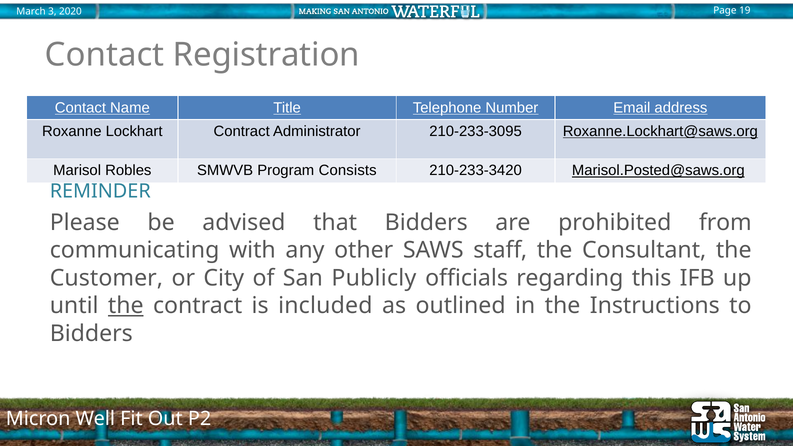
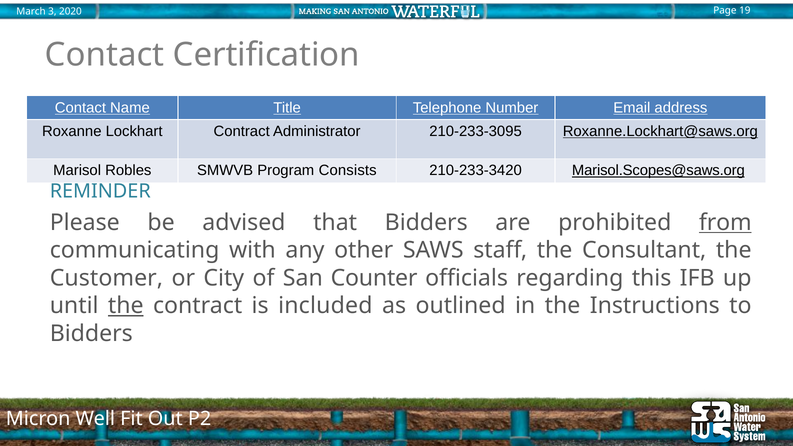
Registration: Registration -> Certification (266, 55)
Marisol.Posted@saws.org: Marisol.Posted@saws.org -> Marisol.Scopes@saws.org (658, 170)
from underline: none -> present (725, 223)
Publicly: Publicly -> Counter (374, 278)
